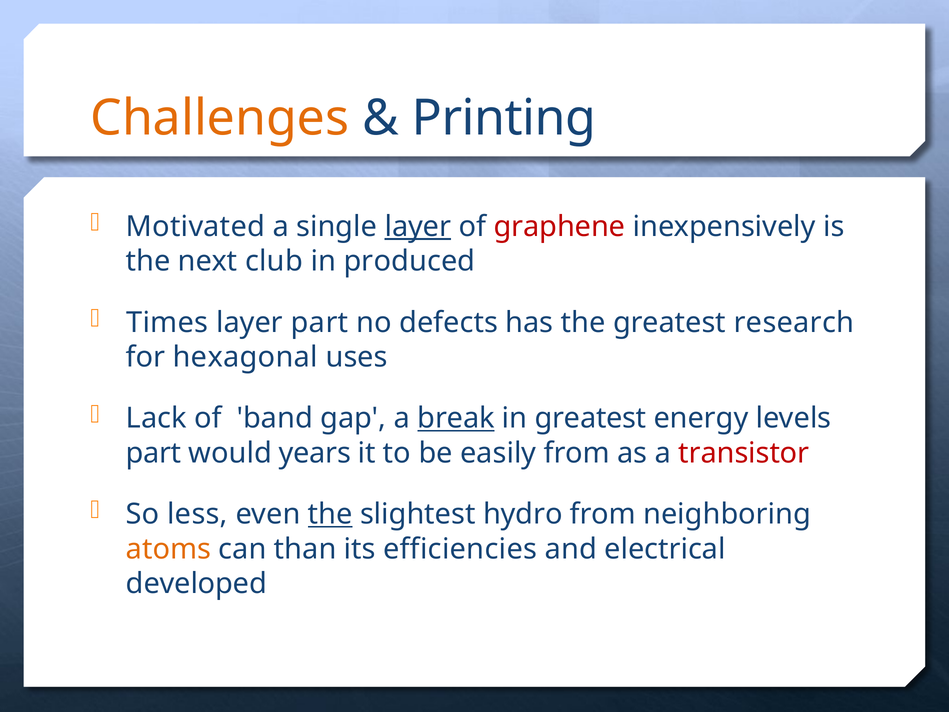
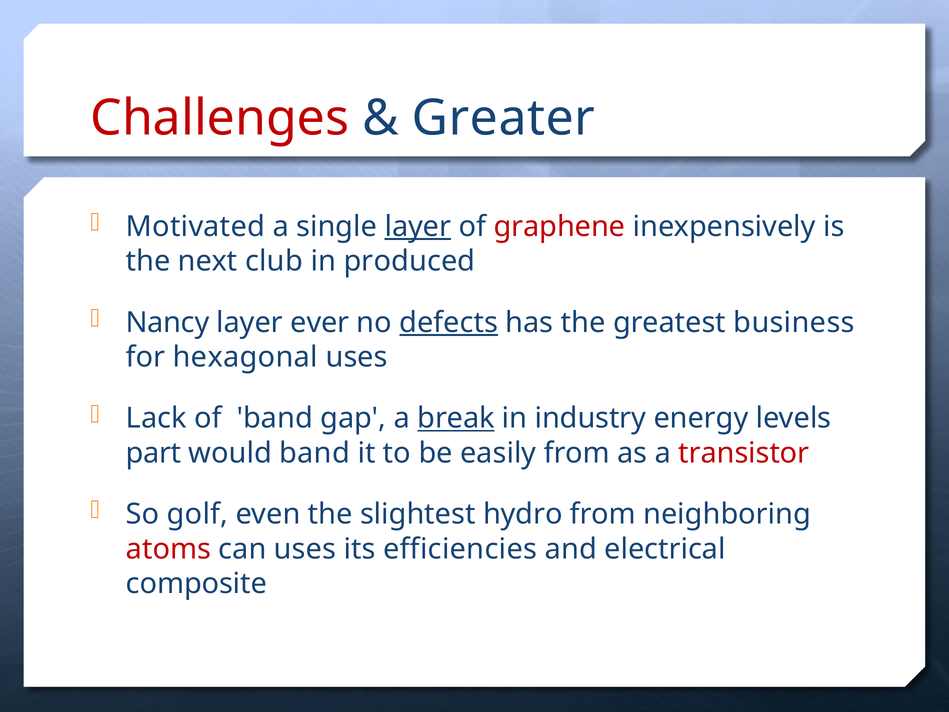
Challenges colour: orange -> red (220, 118)
Printing: Printing -> Greater (504, 118)
Times: Times -> Nancy (167, 322)
layer part: part -> ever (320, 322)
defects underline: none -> present (449, 322)
research: research -> business (794, 322)
in greatest: greatest -> industry (590, 418)
would years: years -> band (315, 453)
less: less -> golf (197, 514)
the underline: present -> none (330, 514)
atoms colour: orange -> red (169, 549)
can than: than -> uses (305, 549)
developed: developed -> composite (196, 584)
